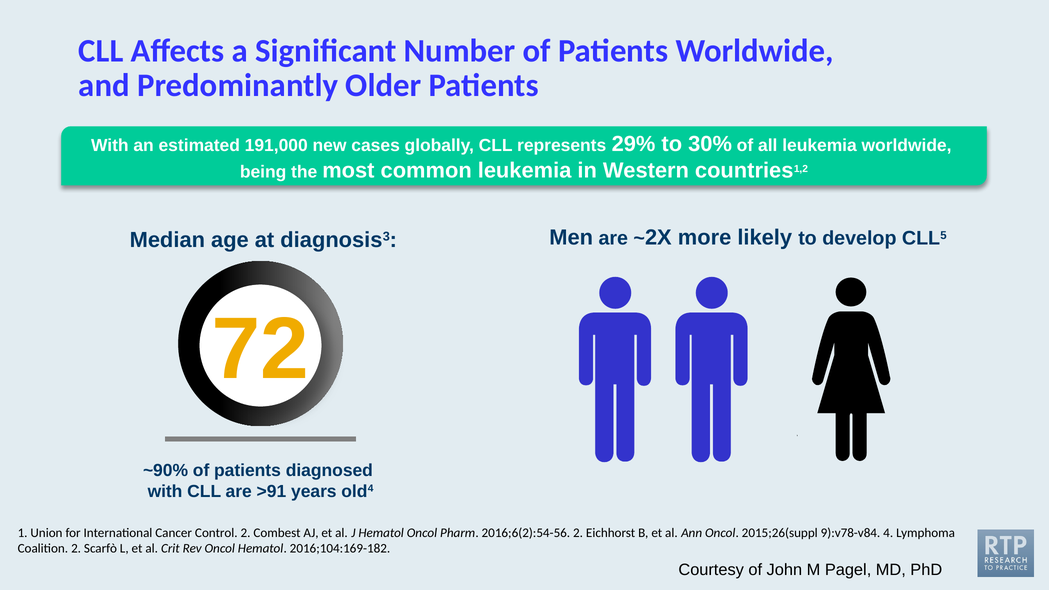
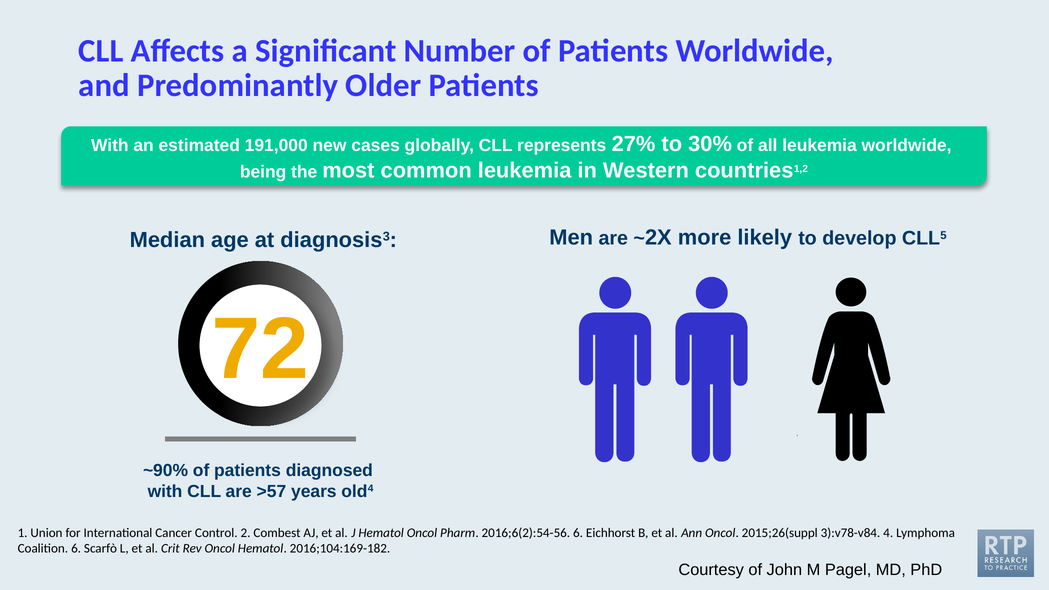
29%: 29% -> 27% (633, 144)
>91: >91 -> >57 (271, 491)
2016;6(2):54-56 2: 2 -> 6 (578, 533)
9):v78-v84: 9):v78-v84 -> 3):v78-v84 (850, 533)
Coalition 2: 2 -> 6 (76, 549)
